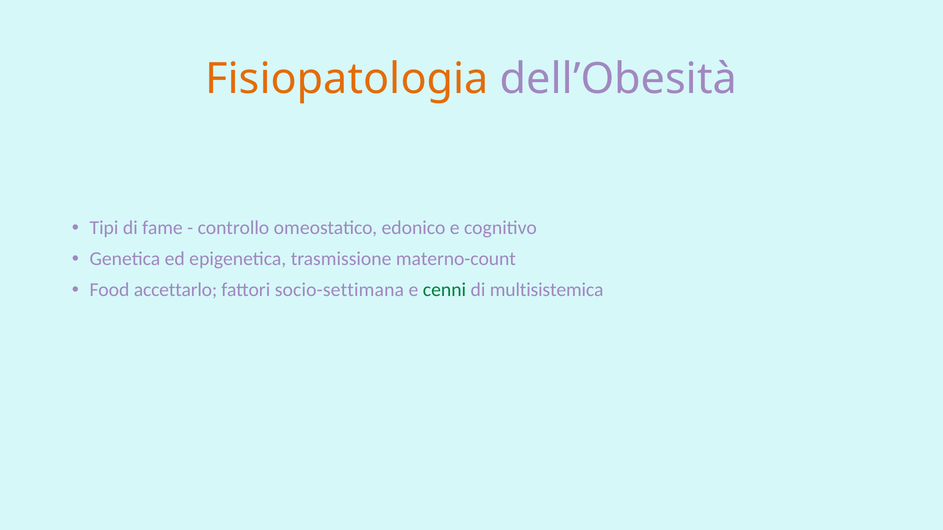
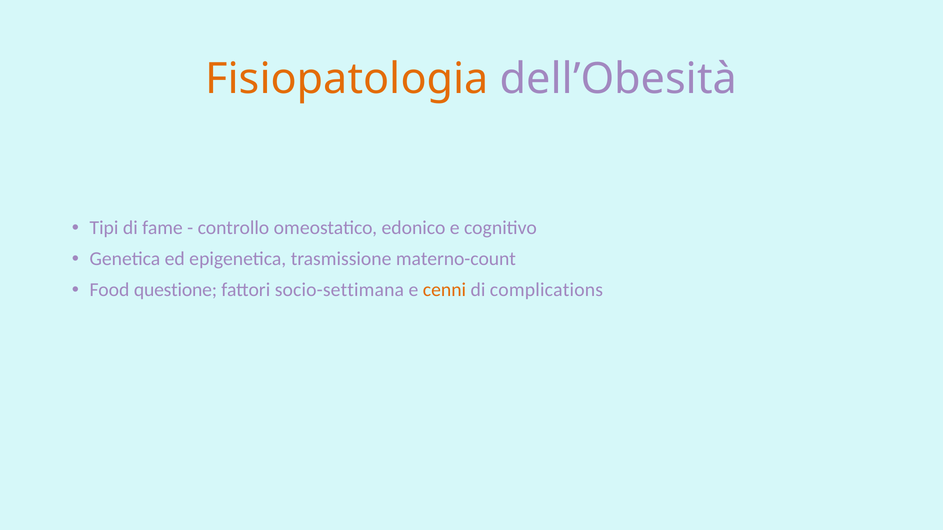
accettarlo: accettarlo -> questione (175, 290)
cenni colour: green -> orange (444, 290)
multisistemica: multisistemica -> complications (546, 290)
